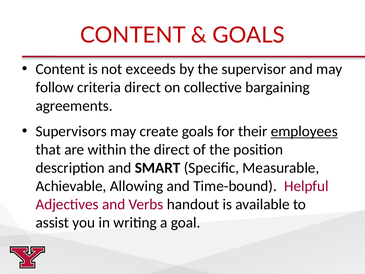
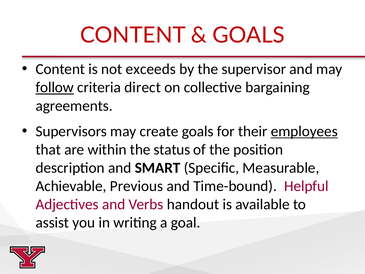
follow underline: none -> present (55, 87)
the direct: direct -> status (172, 149)
Allowing: Allowing -> Previous (137, 186)
